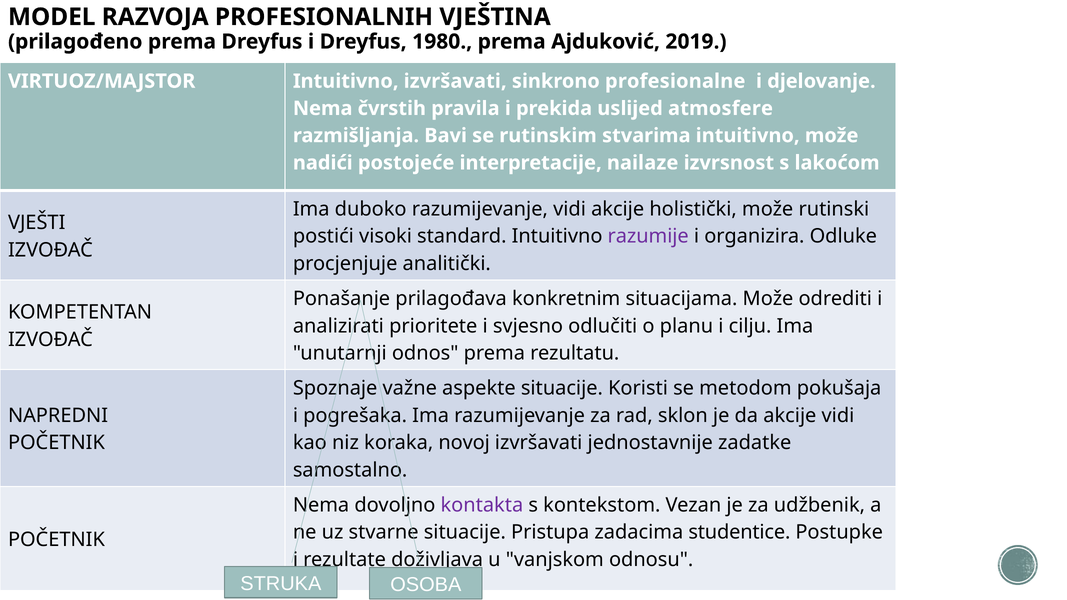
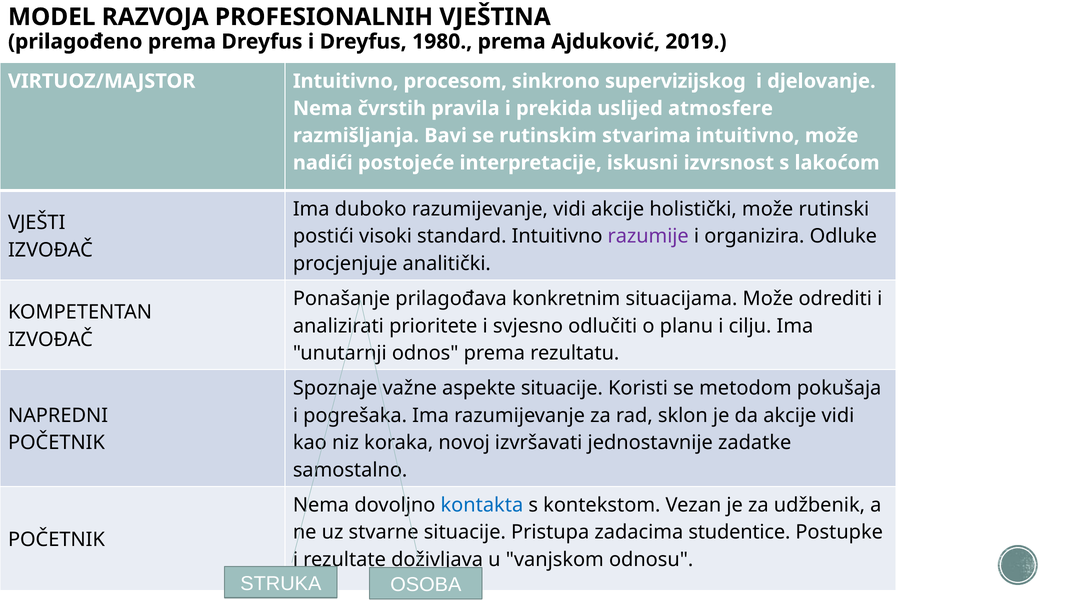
Intuitivno izvršavati: izvršavati -> procesom (455, 81)
profesionalne: profesionalne -> supervizijskog (675, 81)
nailaze: nailaze -> iskusni (643, 163)
kontakta colour: purple -> blue (482, 505)
